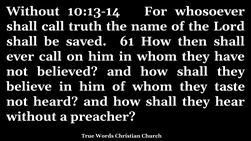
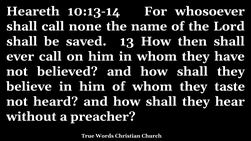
Without: Without -> Heareth (33, 11)
truth: truth -> none (85, 26)
61: 61 -> 13 (127, 41)
